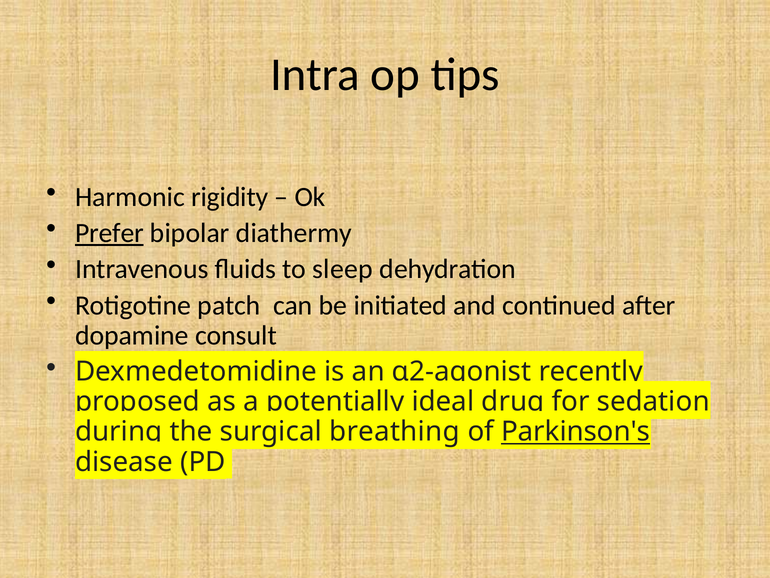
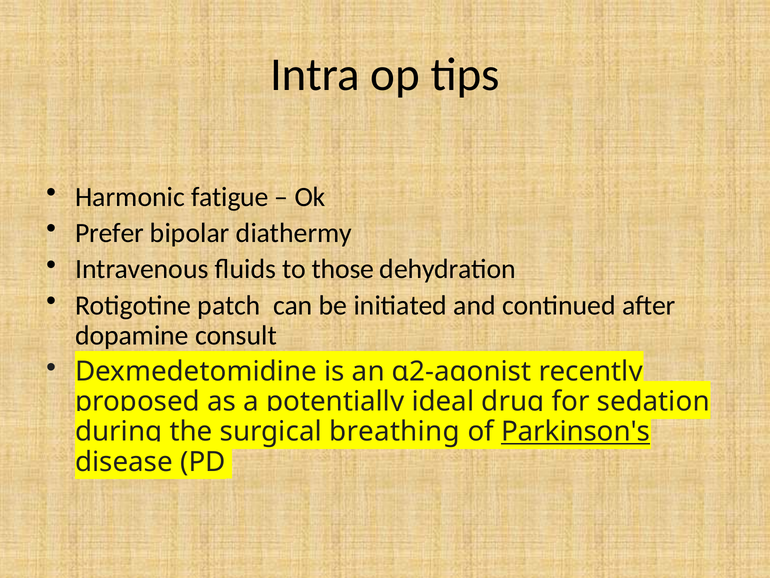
rigidity: rigidity -> fatigue (230, 197)
Prefer underline: present -> none (109, 233)
sleep: sleep -> those (343, 269)
